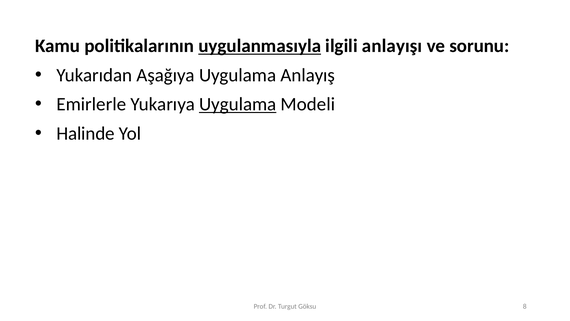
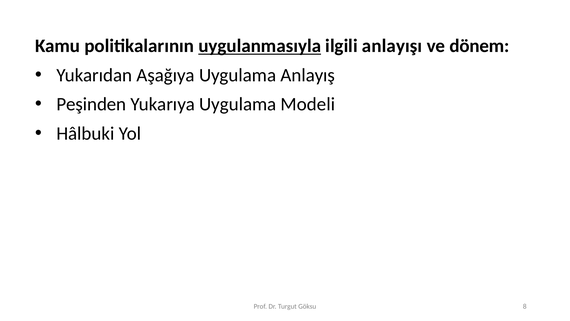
sorunu: sorunu -> dönem (479, 46)
Emirlerle: Emirlerle -> Peşinden (91, 104)
Uygulama underline: present -> none (238, 104)
Halinde: Halinde -> Hâlbuki (85, 133)
